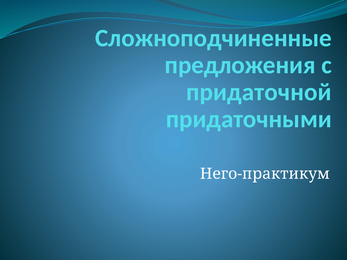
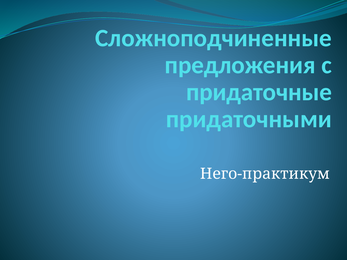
придаточной: придаточной -> придаточные (259, 92)
